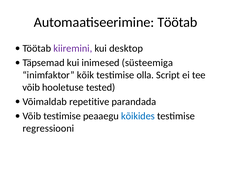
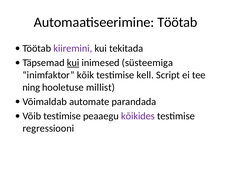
desktop: desktop -> tekitada (126, 48)
kui underline: none -> present (73, 63)
olla: olla -> kell (145, 75)
võib: võib -> ning (31, 87)
tested: tested -> millist (100, 87)
repetitive: repetitive -> automate (89, 102)
kõikides colour: blue -> purple (138, 116)
